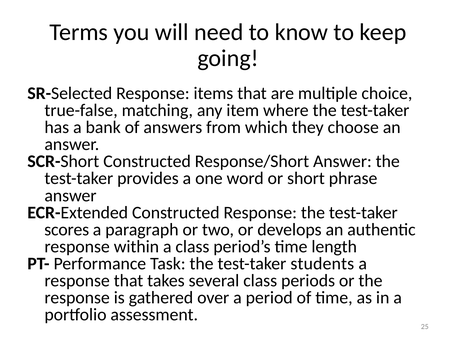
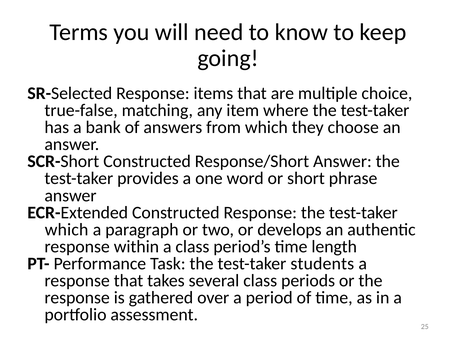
scores: scores -> which (67, 230)
